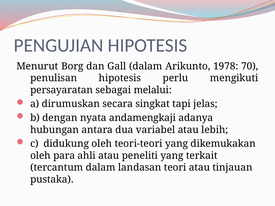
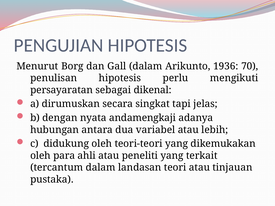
1978: 1978 -> 1936 (226, 66)
melalui: melalui -> dikenal (153, 90)
